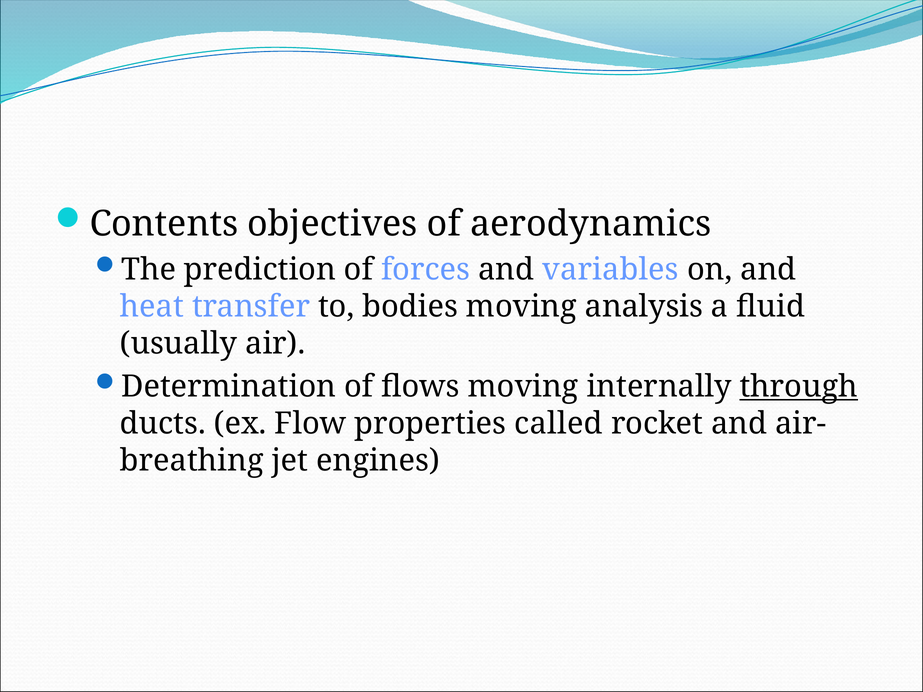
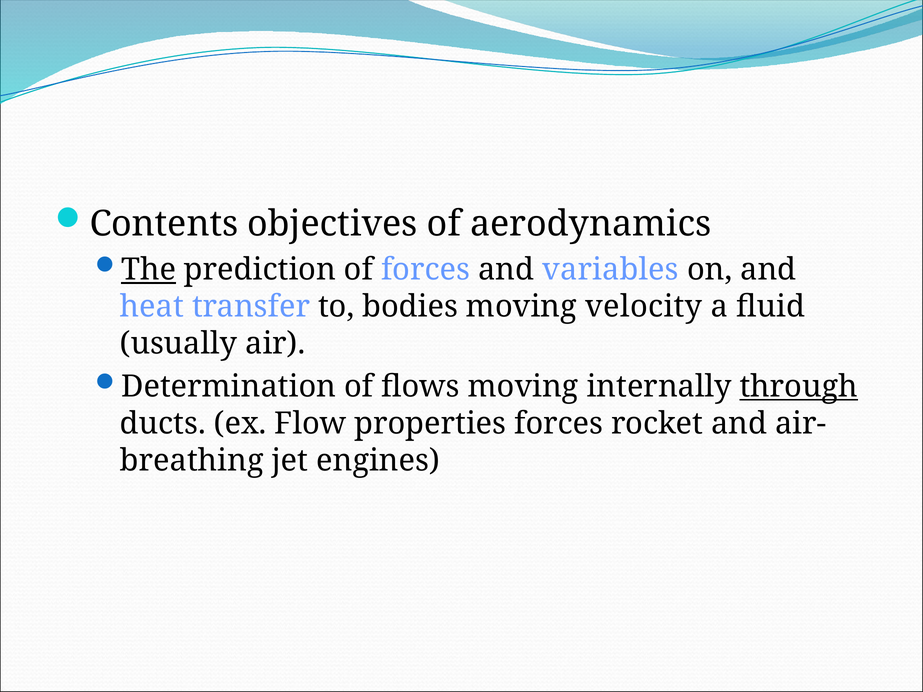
The underline: none -> present (149, 270)
analysis: analysis -> velocity (644, 307)
properties called: called -> forces (559, 424)
